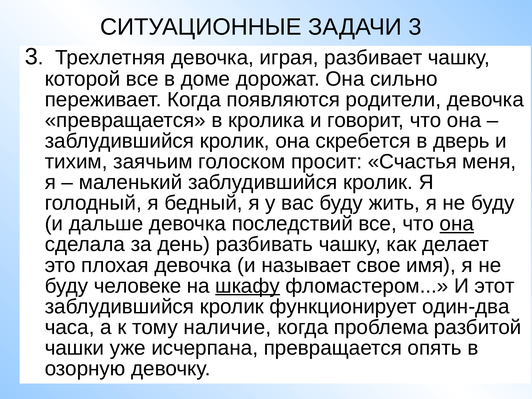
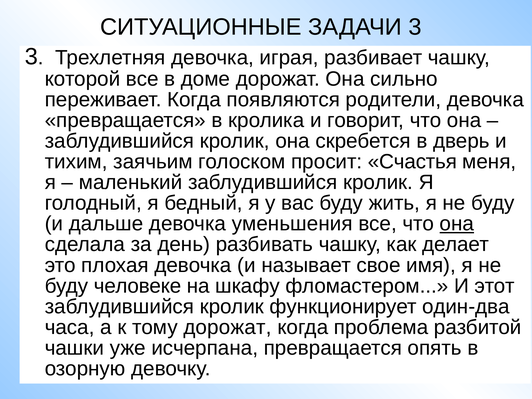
последствий: последствий -> уменьшения (292, 224)
шкафу underline: present -> none (248, 286)
тому наличие: наличие -> дорожат (227, 327)
